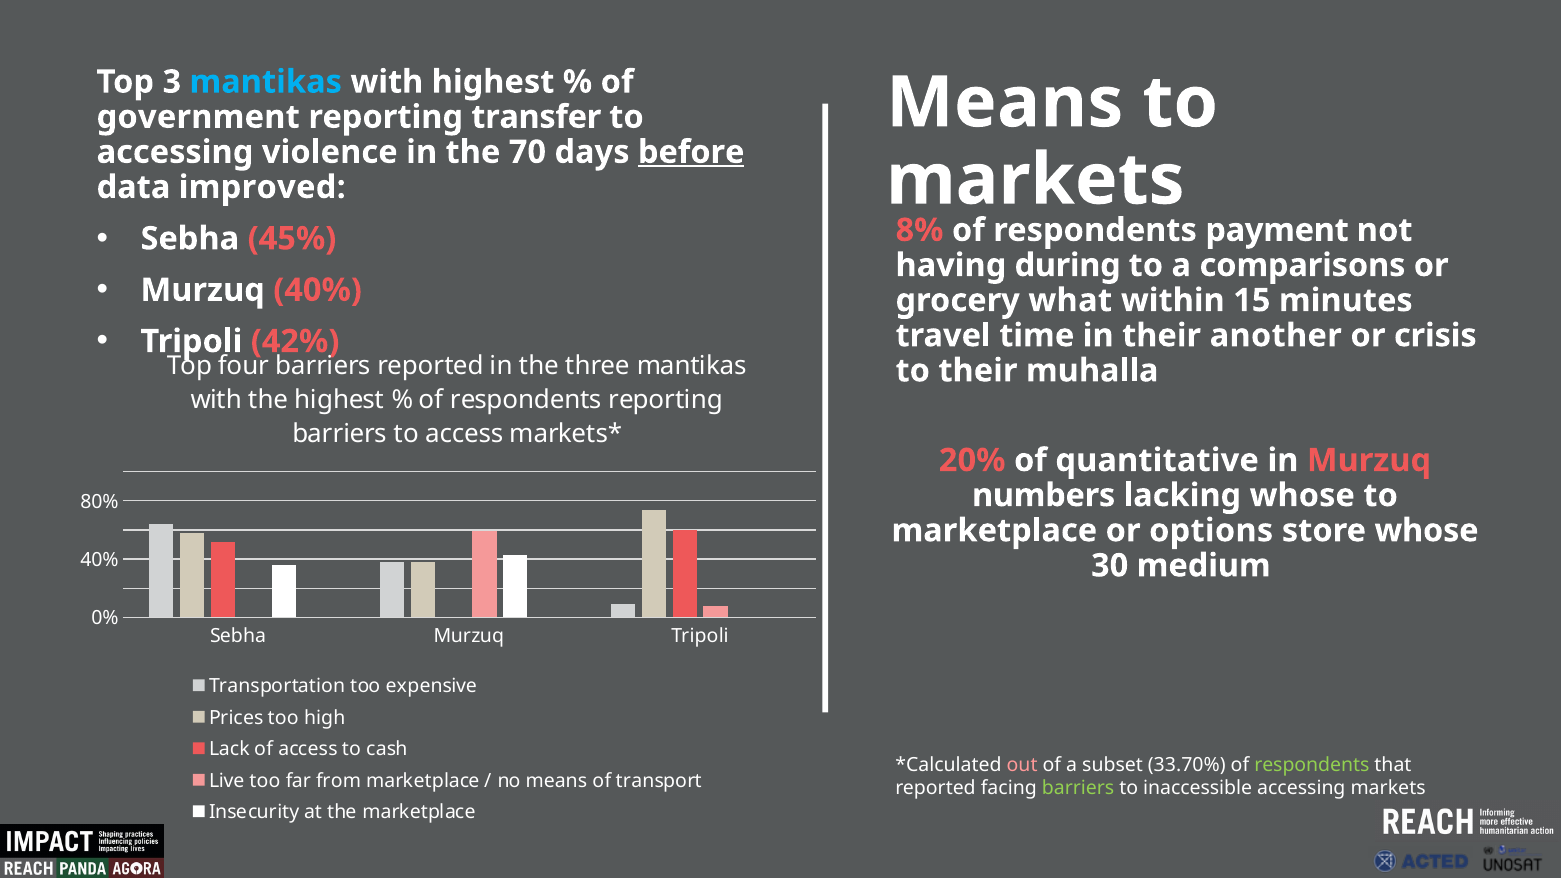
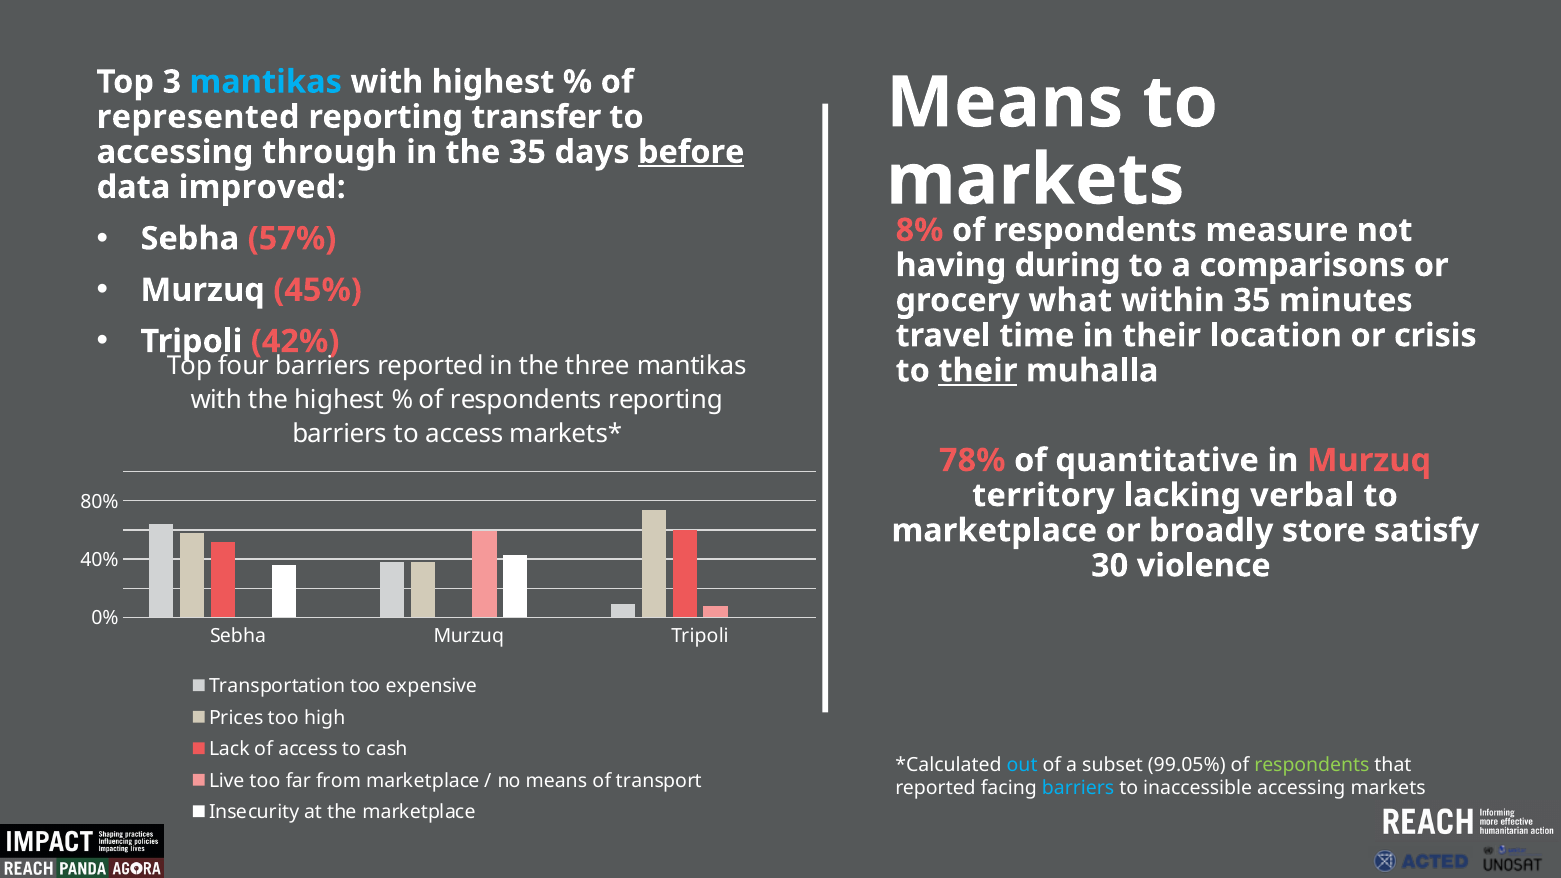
government: government -> represented (198, 117)
violence: violence -> through (330, 152)
the 70: 70 -> 35 (527, 152)
45%: 45% -> 57% (292, 239)
payment: payment -> measure (1277, 230)
Murzuq 40%: 40% -> 45% (318, 290)
within 15: 15 -> 35 (1252, 300)
another: another -> location (1276, 336)
their underline: none -> present (978, 371)
20%: 20% -> 78% (972, 460)
numbers: numbers -> territory (1043, 495)
lacking whose: whose -> verbal (1302, 495)
options: options -> broadly (1211, 531)
store whose: whose -> satisfy (1427, 531)
medium: medium -> violence (1204, 566)
out colour: pink -> light blue (1022, 765)
33.70%: 33.70% -> 99.05% (1187, 765)
barriers colour: light green -> light blue (1078, 788)
